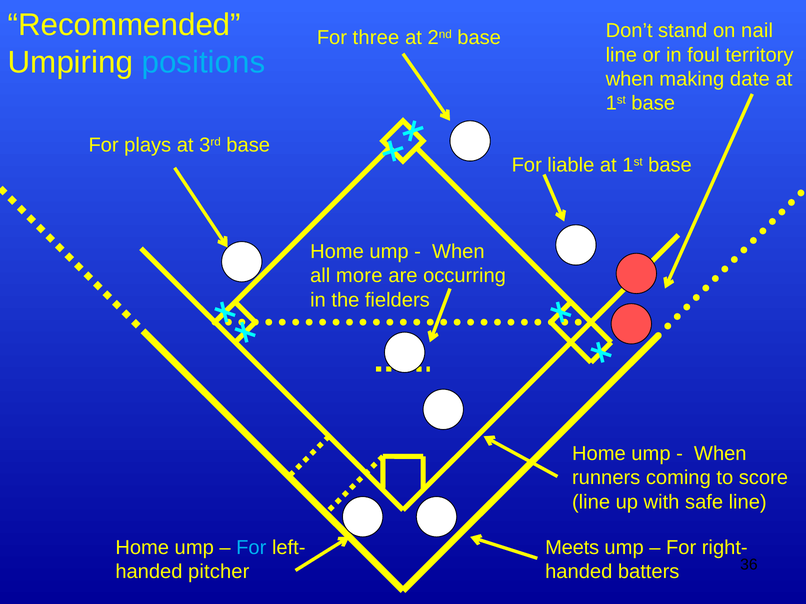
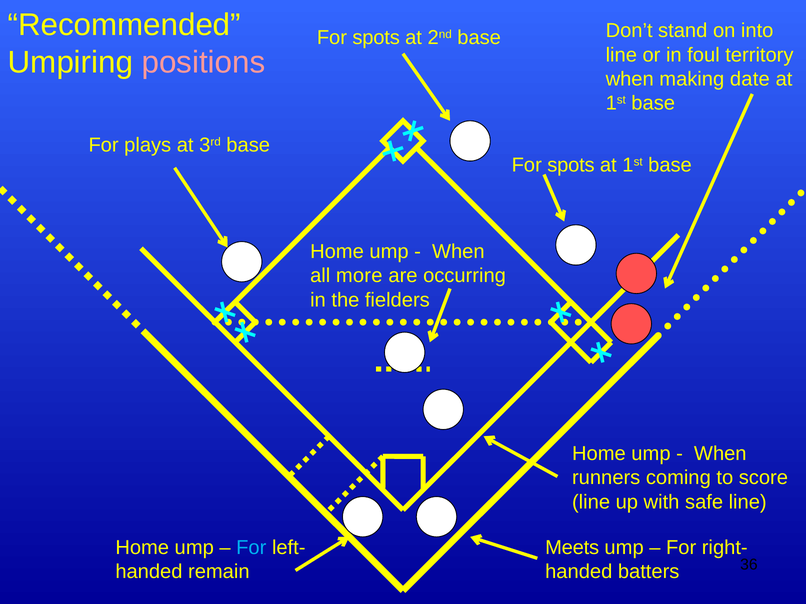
nail: nail -> into (757, 31)
three: three -> spots (376, 38)
positions colour: light blue -> pink (203, 63)
liable: liable -> spots (571, 165)
pitcher: pitcher -> remain (219, 572)
